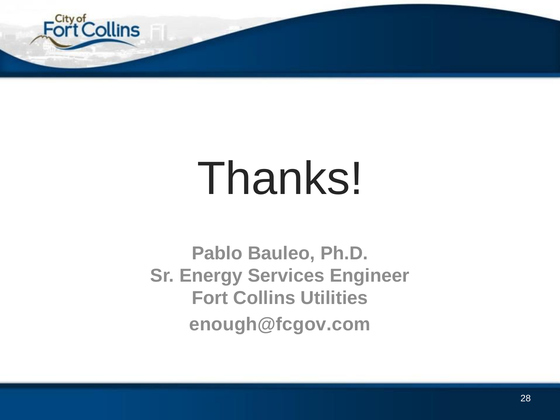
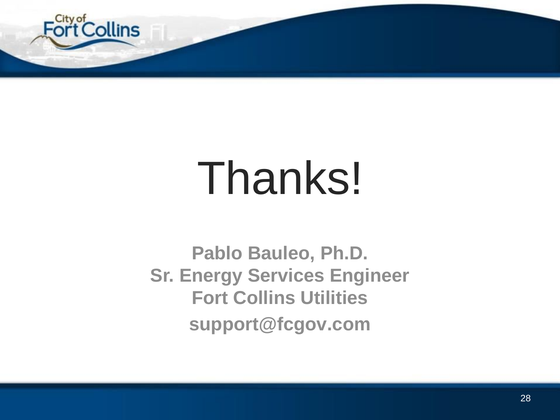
enough@fcgov.com: enough@fcgov.com -> support@fcgov.com (280, 324)
